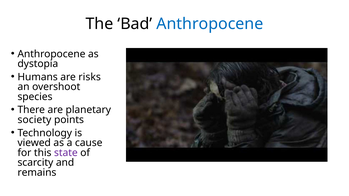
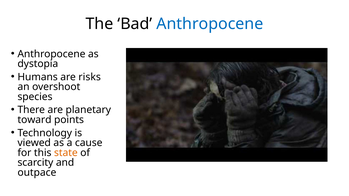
society: society -> toward (34, 120)
state colour: purple -> orange (66, 153)
remains: remains -> outpace (37, 173)
